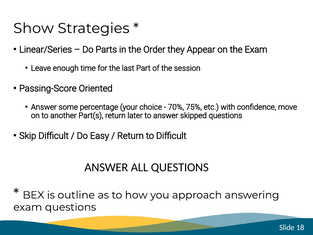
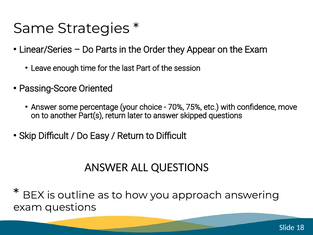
Show: Show -> Same (34, 28)
